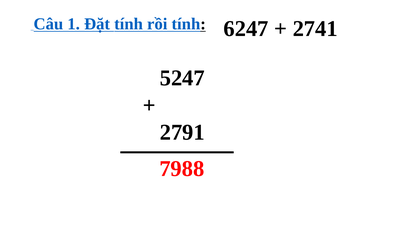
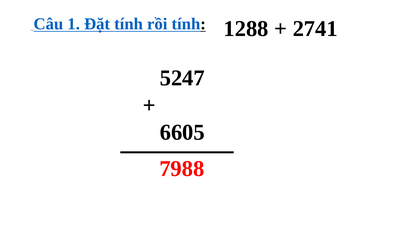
6247: 6247 -> 1288 (246, 29)
2791: 2791 -> 6605 (182, 132)
